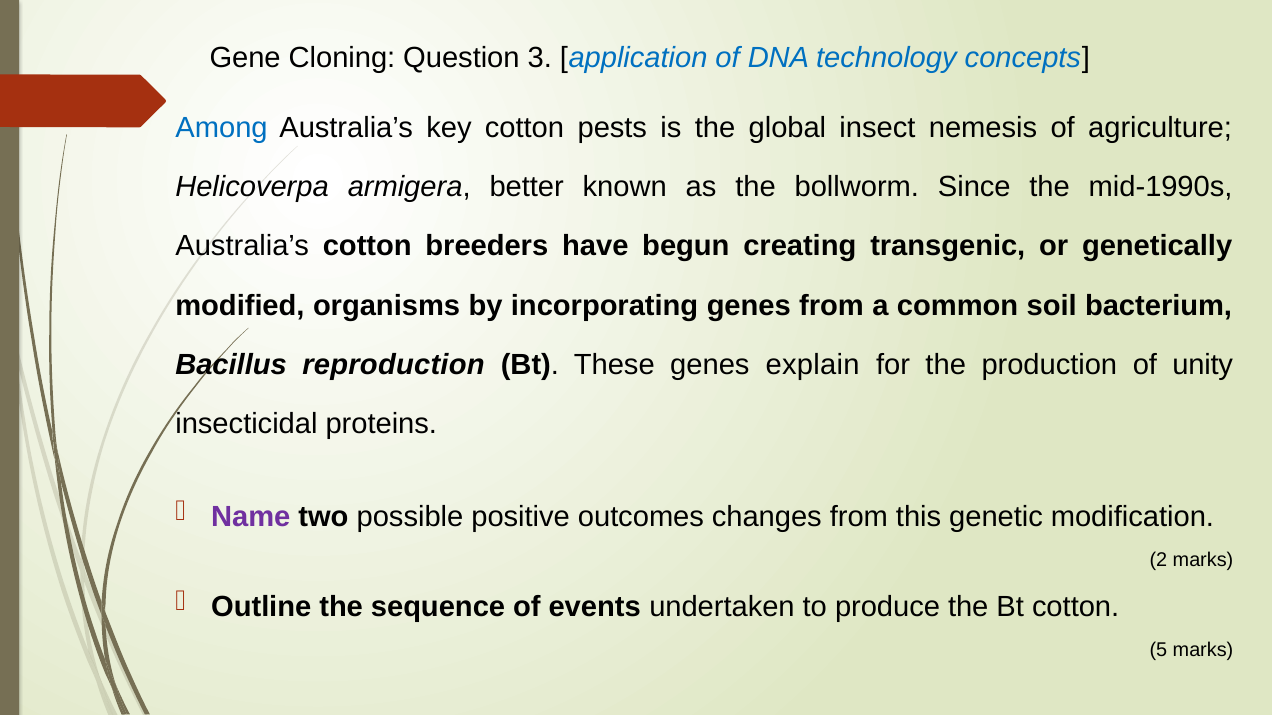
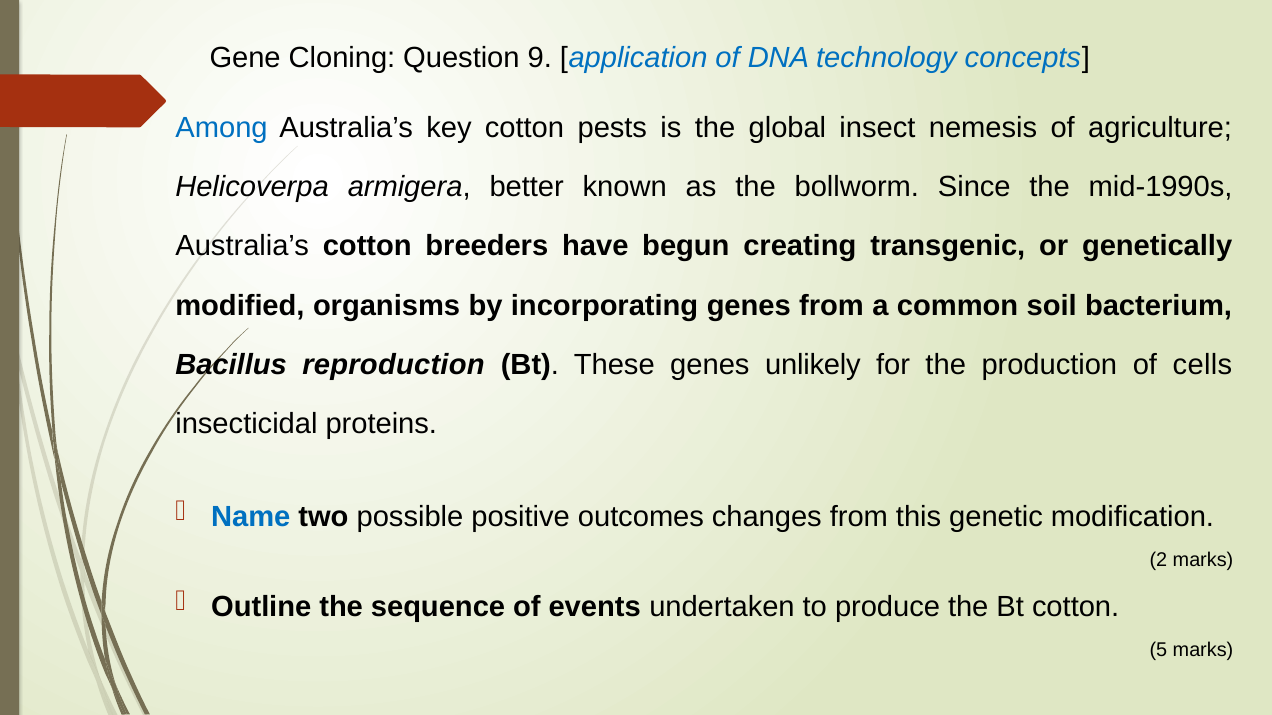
3: 3 -> 9 (540, 58)
explain: explain -> unlikely (813, 365)
unity: unity -> cells (1202, 365)
Name colour: purple -> blue (251, 517)
